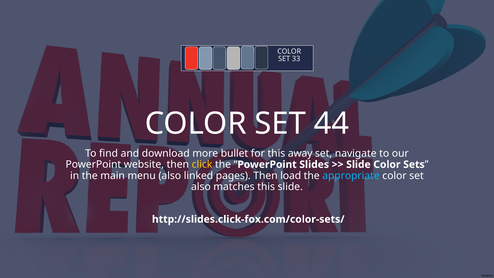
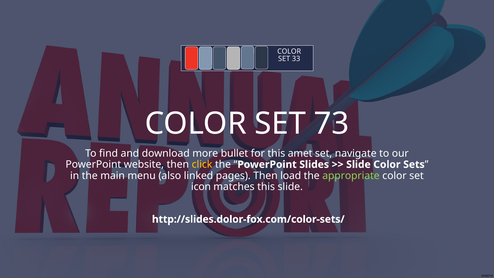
44: 44 -> 73 (332, 123)
away: away -> amet (300, 153)
appropriate colour: light blue -> light green (351, 176)
also: also -> icon (201, 187)
http://slides.click-fox.com/color-sets/: http://slides.click-fox.com/color-sets/ -> http://slides.dolor-fox.com/color-sets/ (248, 219)
